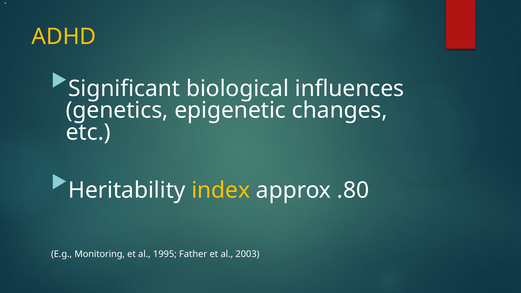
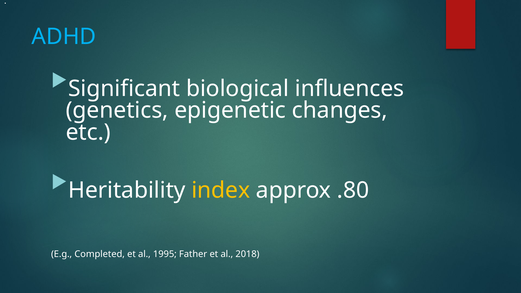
ADHD colour: yellow -> light blue (64, 37)
Monitoring: Monitoring -> Completed (100, 254)
2003: 2003 -> 2018 (247, 254)
